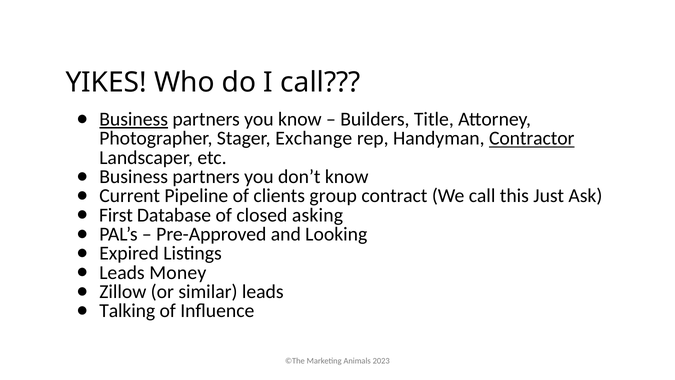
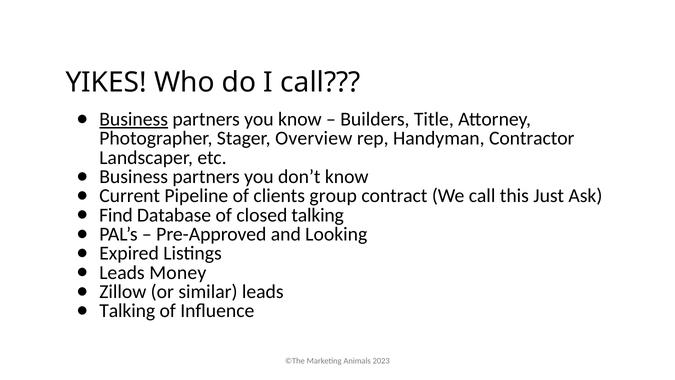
Exchange: Exchange -> Overview (314, 138)
Contractor underline: present -> none (532, 138)
First: First -> Find (116, 215)
closed asking: asking -> talking (318, 215)
